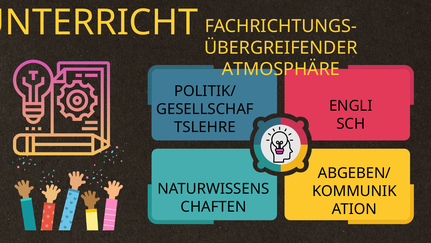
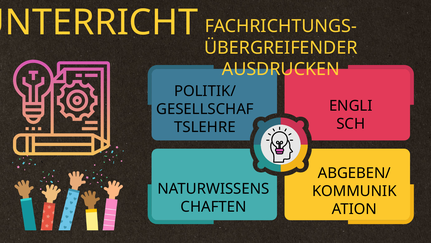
ATMOSPHÄRE: ATMOSPHÄRE -> AUSDRUCKEN (281, 69)
